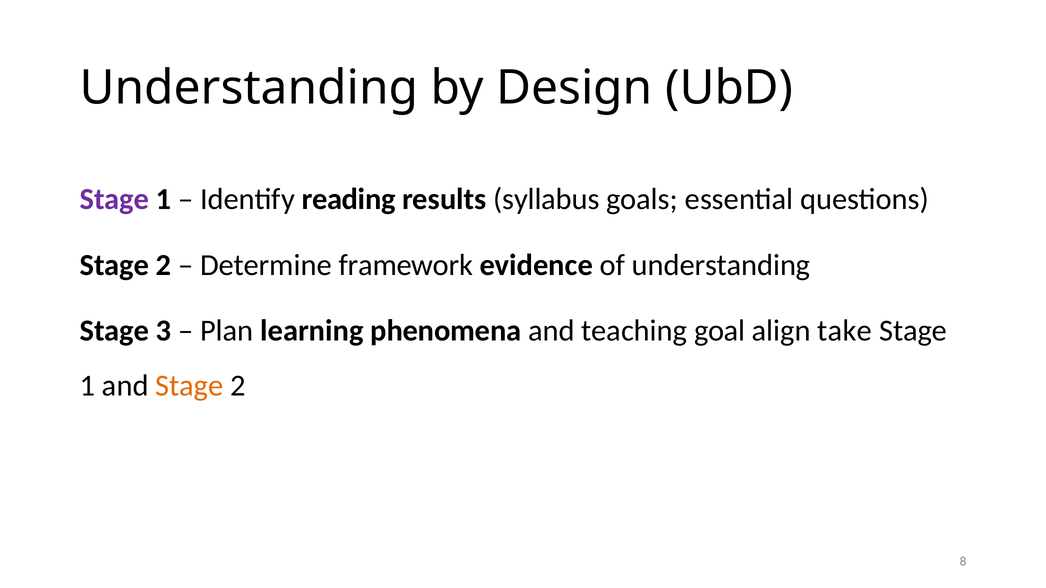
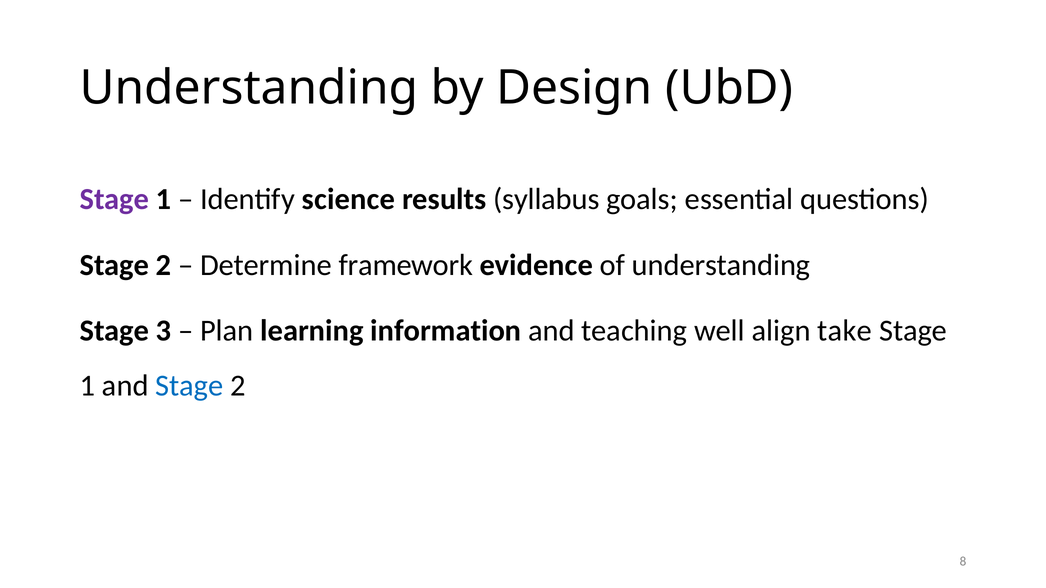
reading: reading -> science (348, 199)
phenomena: phenomena -> information (446, 331)
goal: goal -> well (719, 331)
Stage colour: orange -> blue (189, 386)
